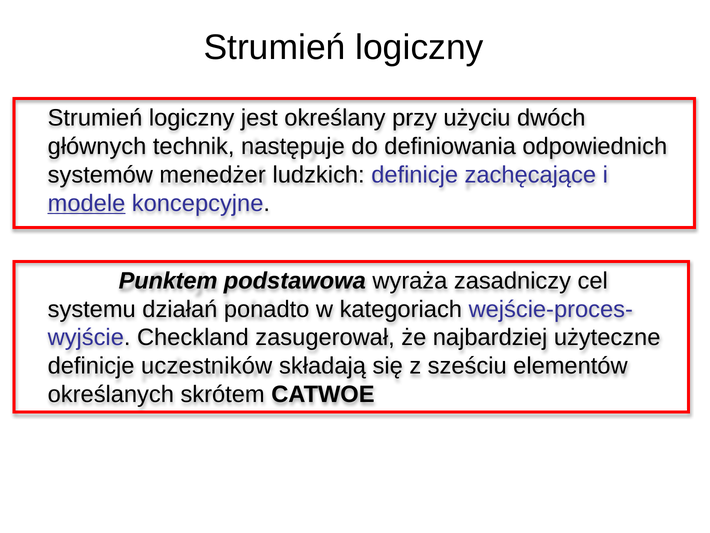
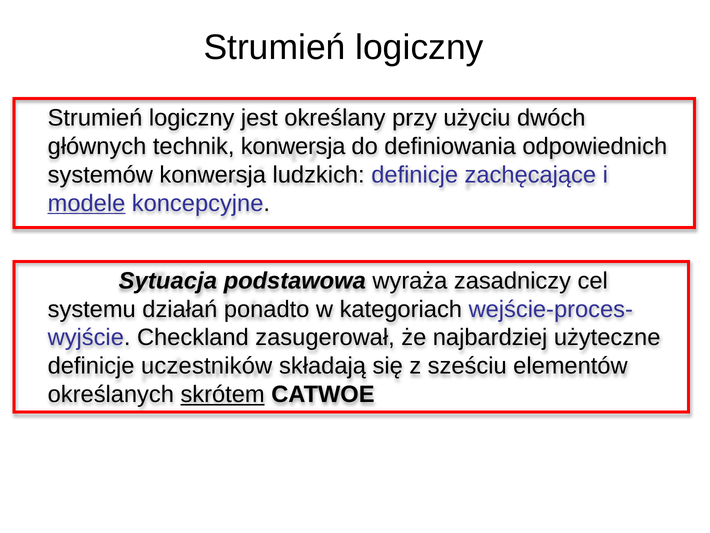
technik następuje: następuje -> konwersja (293, 146)
systemów menedżer: menedżer -> konwersja (213, 175)
Punktem: Punktem -> Sytuacja (168, 281)
skrótem underline: none -> present (223, 394)
